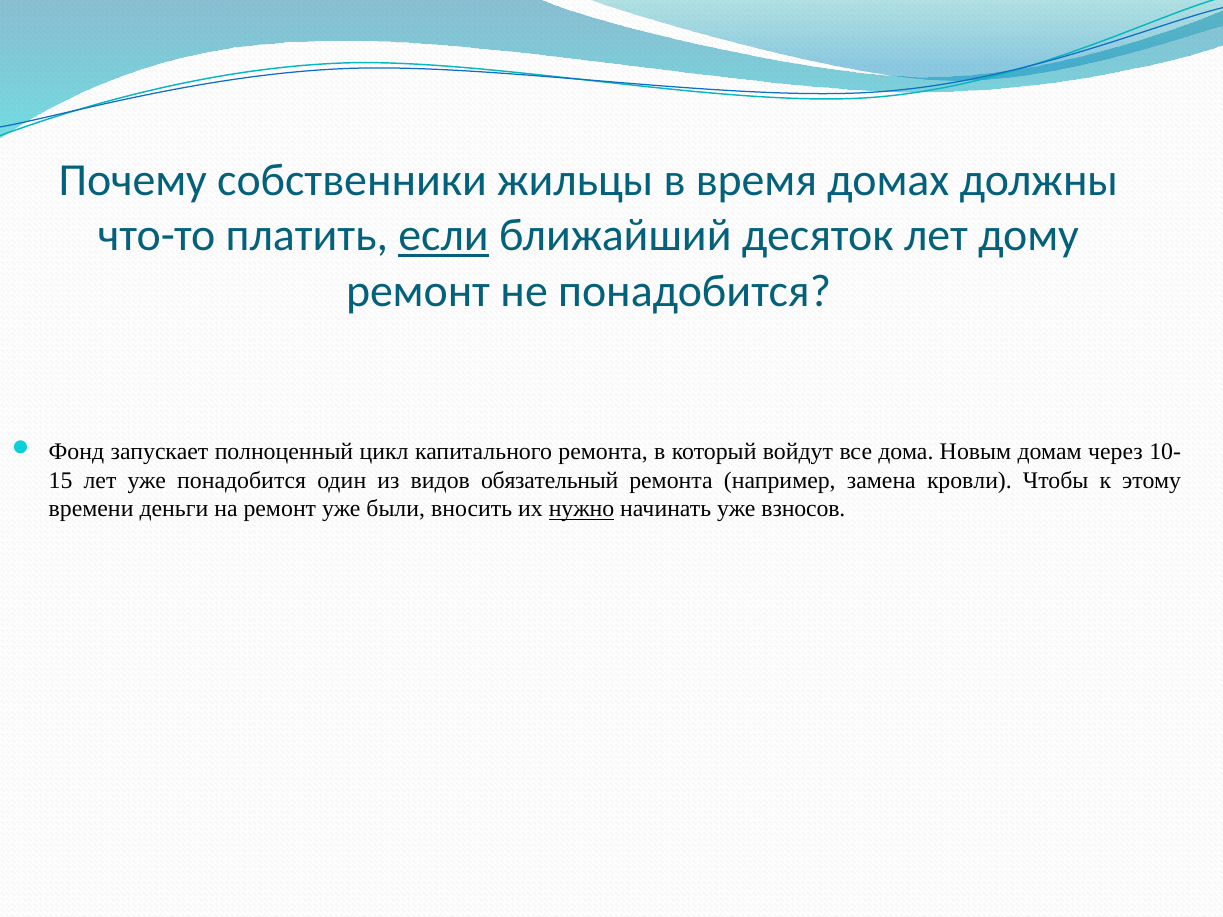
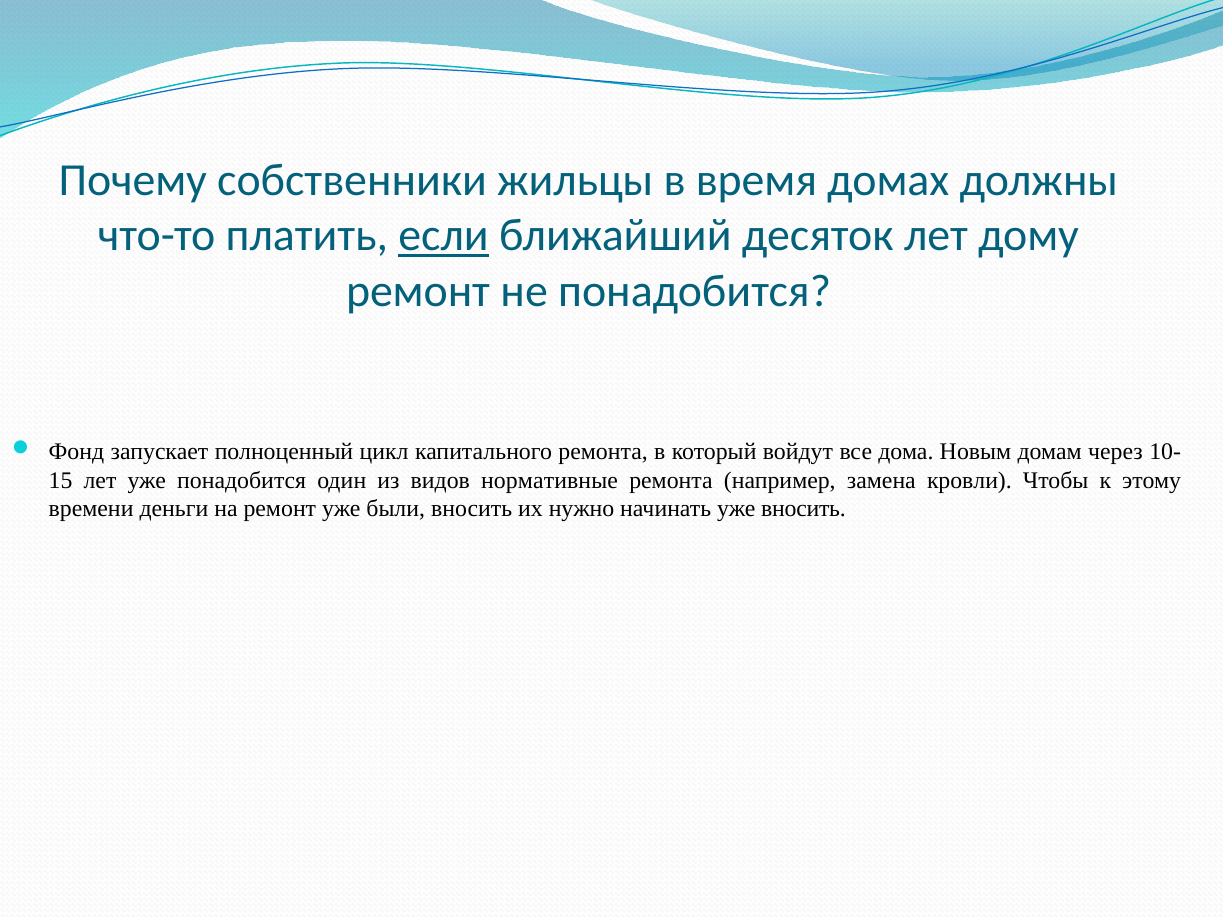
обязательный: обязательный -> нормативные (550, 481)
нужно underline: present -> none (582, 509)
уже взносов: взносов -> вносить (803, 509)
